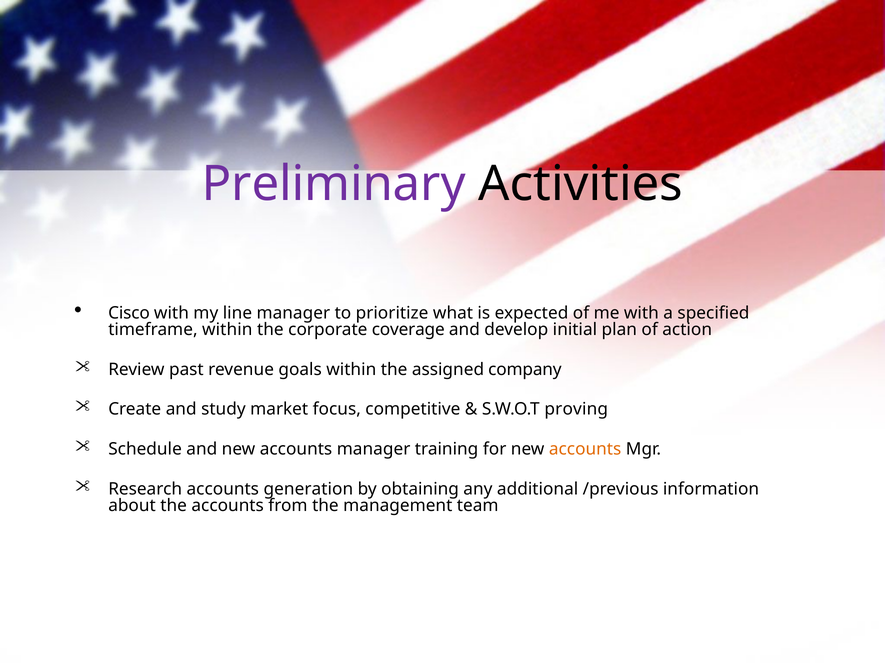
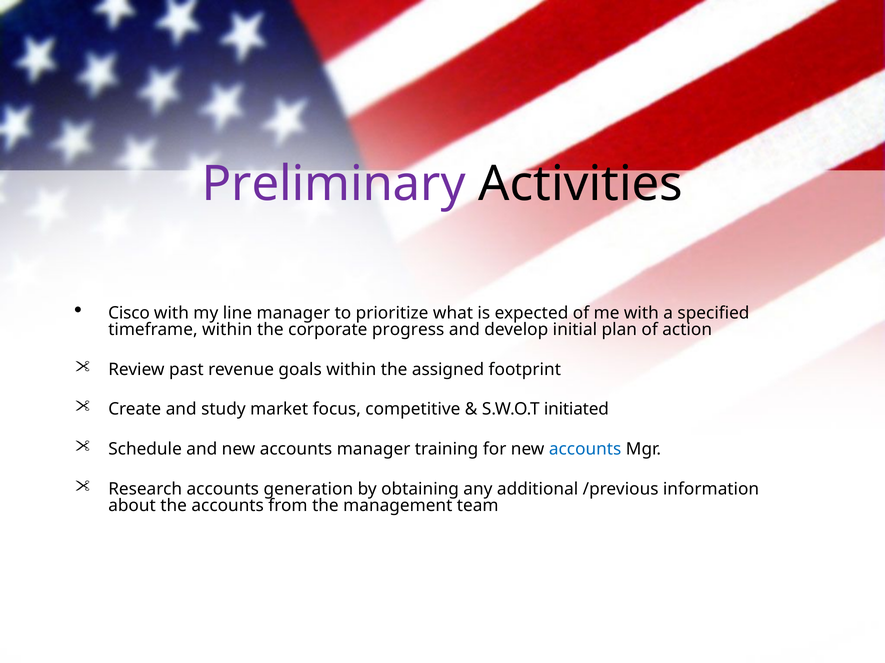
coverage: coverage -> progress (408, 330)
company: company -> footprint (525, 370)
proving: proving -> initiated (576, 410)
accounts colour: orange -> blue (585, 450)
